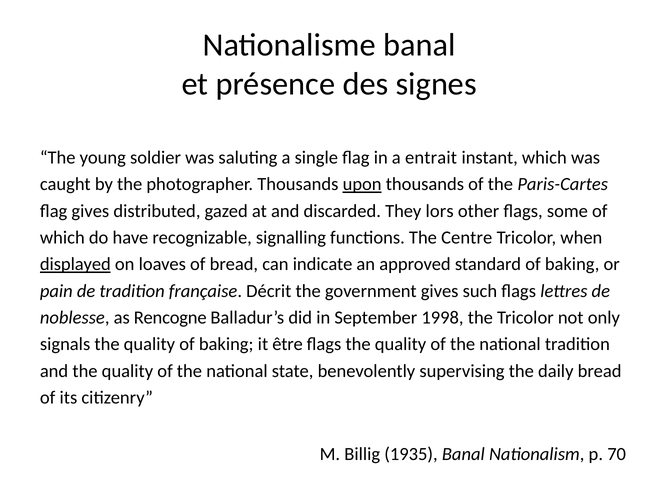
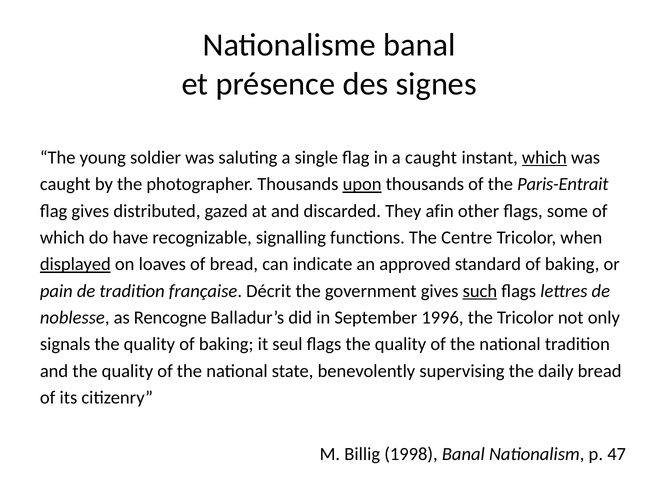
a entrait: entrait -> caught (431, 157)
which underline: none -> present (544, 157)
Paris-Cartes: Paris-Cartes -> Paris-Entrait (563, 184)
lors: lors -> afin (440, 211)
such underline: none -> present (480, 291)
1998: 1998 -> 1996 (443, 317)
être: être -> seul (287, 344)
1935: 1935 -> 1998 (411, 453)
70: 70 -> 47 (617, 453)
